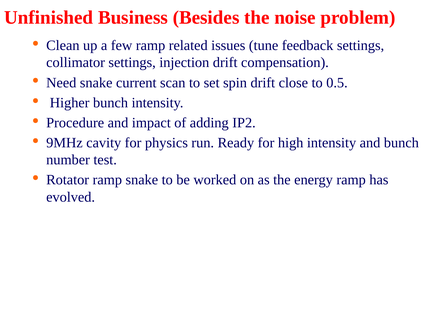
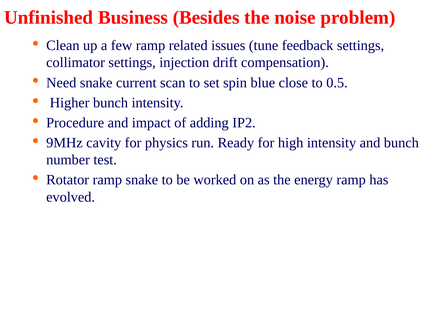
spin drift: drift -> blue (263, 83)
